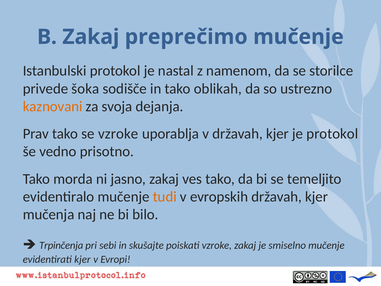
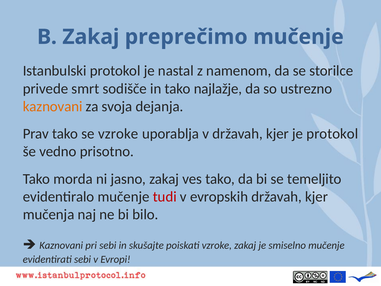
šoka: šoka -> smrt (85, 89)
oblikah: oblikah -> najlažje (218, 89)
tudi colour: orange -> red (165, 197)
Trpinčenja: Trpinčenja -> Kaznovani (61, 245)
evidentirati kjer: kjer -> sebi (83, 259)
